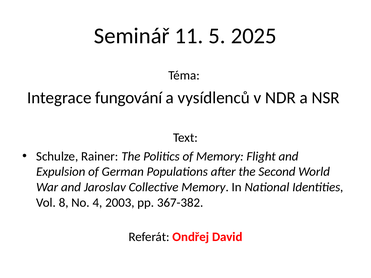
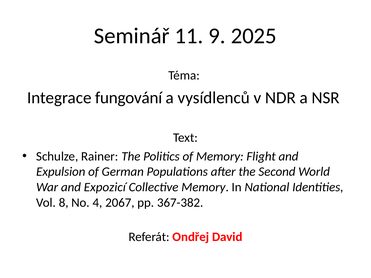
5: 5 -> 9 (217, 36)
Jaroslav: Jaroslav -> Expozicí (105, 187)
2003: 2003 -> 2067 (120, 203)
